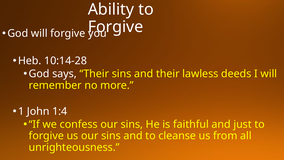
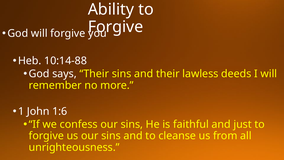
10:14-28: 10:14-28 -> 10:14-88 (66, 61)
1:4: 1:4 -> 1:6 (60, 111)
